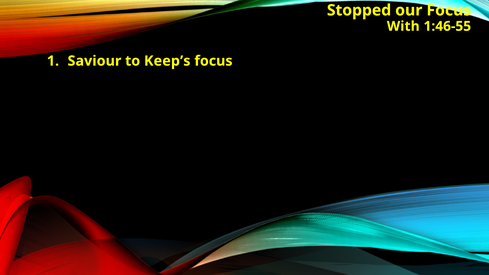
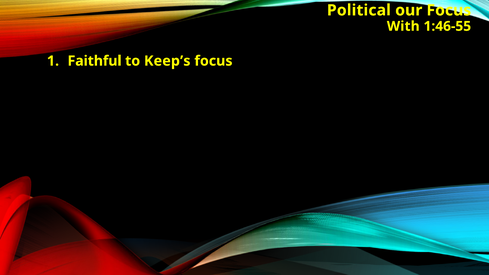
Stopped: Stopped -> Political (359, 10)
Saviour: Saviour -> Faithful (95, 61)
